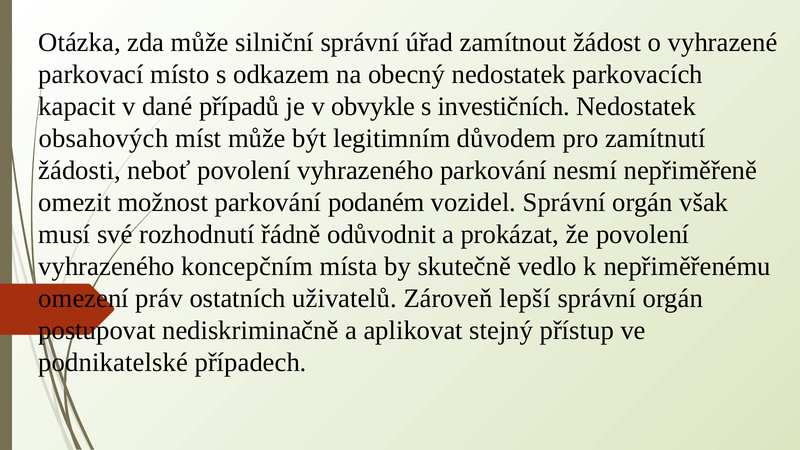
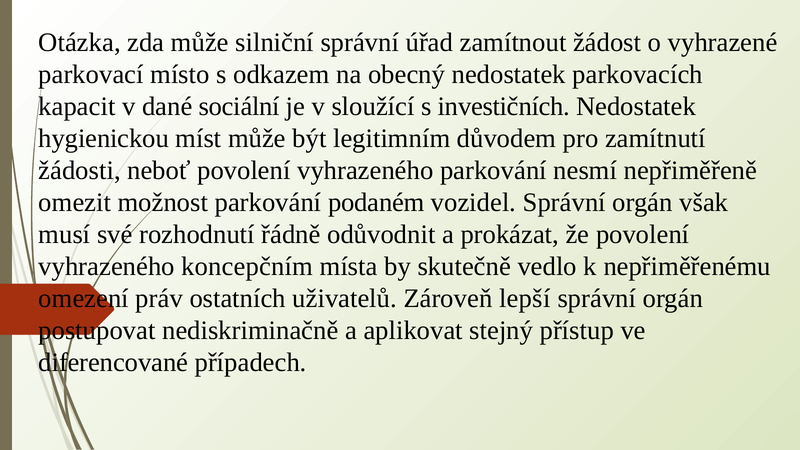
případů: případů -> sociální (239, 106)
obvykle: obvykle -> sloužící (373, 106)
obsahových: obsahových -> hygienickou (104, 138)
podnikatelské: podnikatelské -> diferencované (113, 362)
